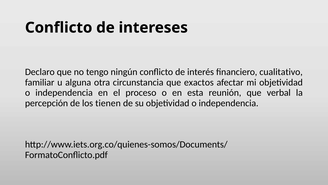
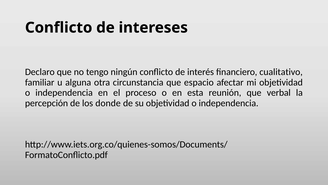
exactos: exactos -> espacio (199, 82)
tienen: tienen -> donde (108, 103)
